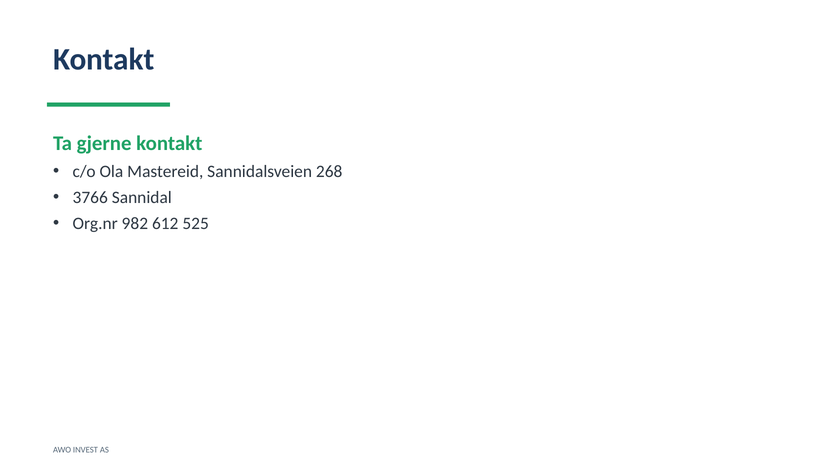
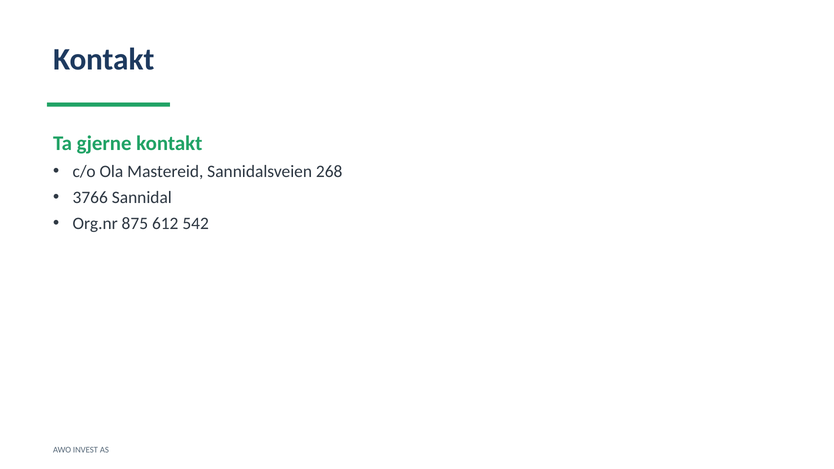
982: 982 -> 875 (135, 224)
525: 525 -> 542 (196, 224)
